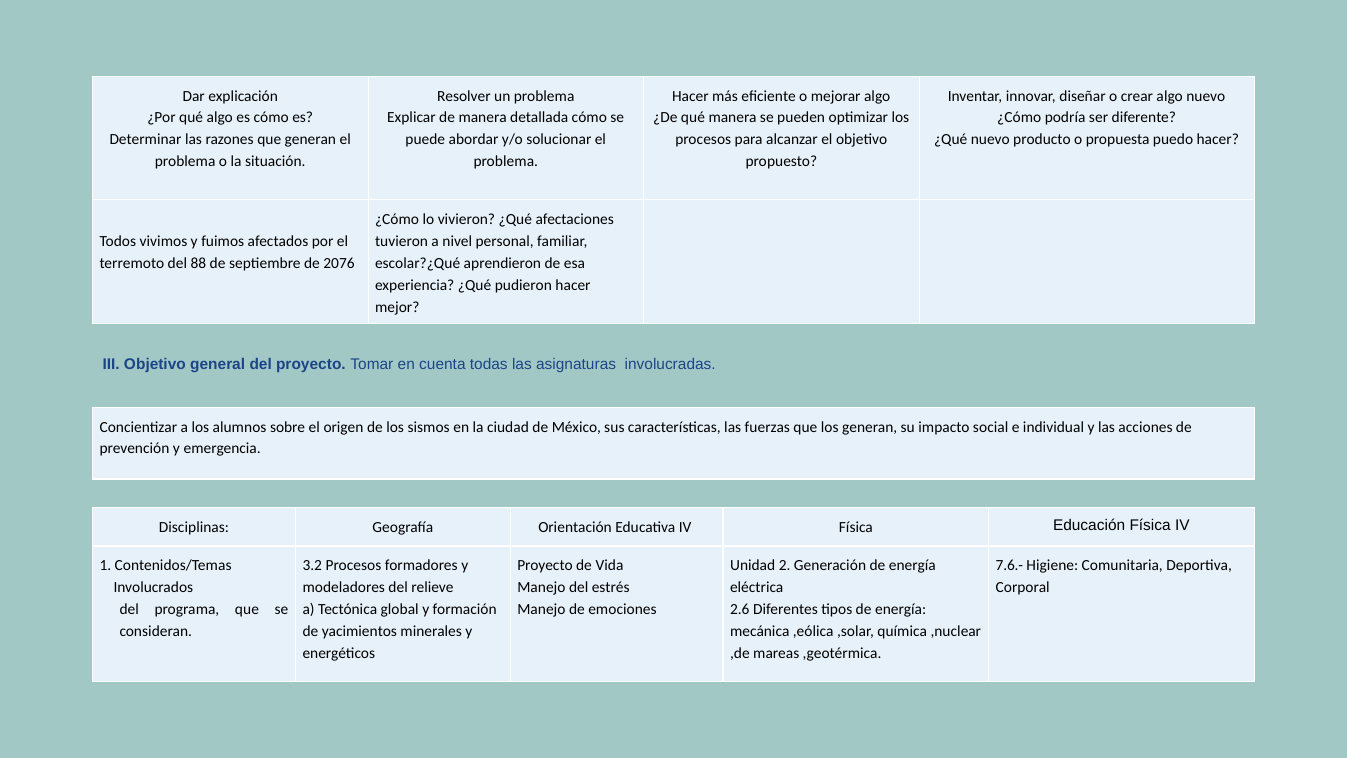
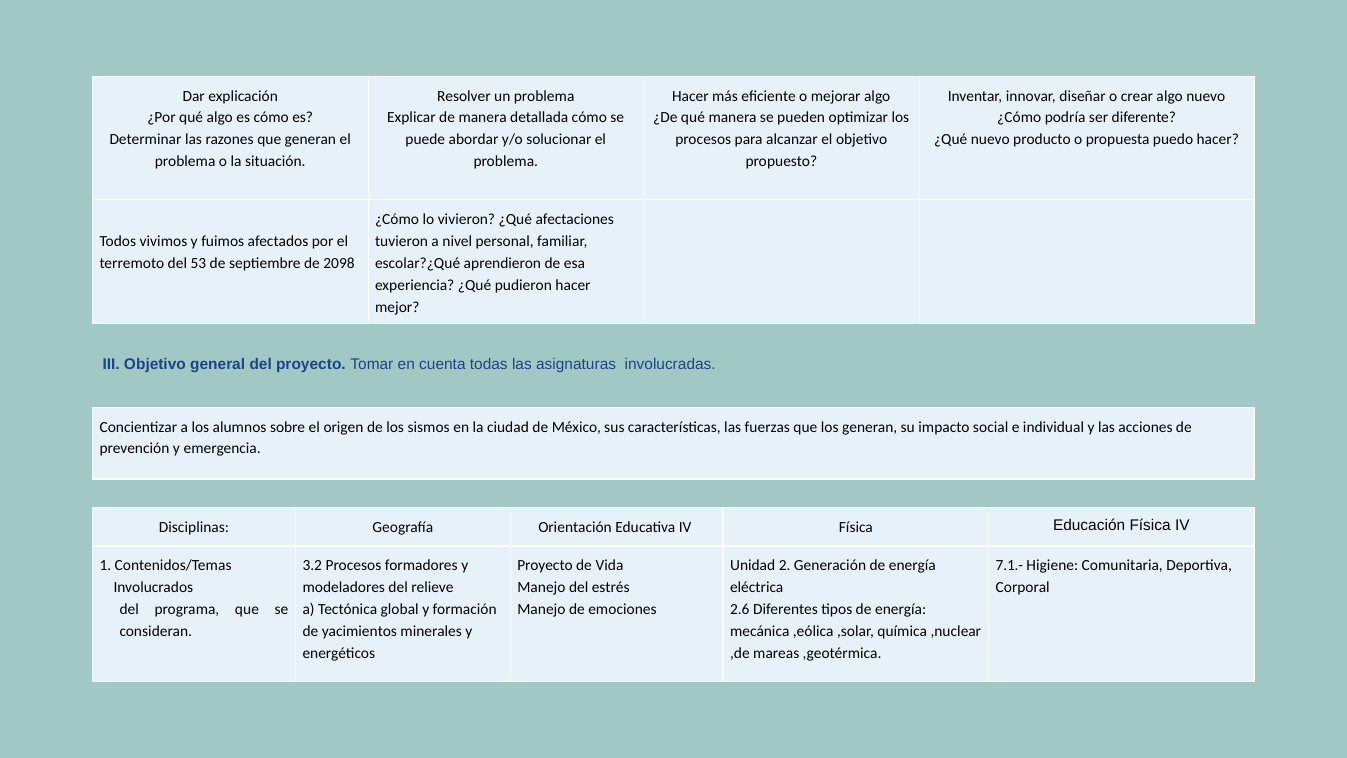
88: 88 -> 53 (198, 263)
2076: 2076 -> 2098 (339, 263)
7.6.-: 7.6.- -> 7.1.- (1009, 565)
